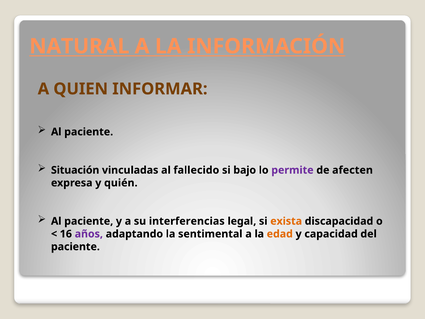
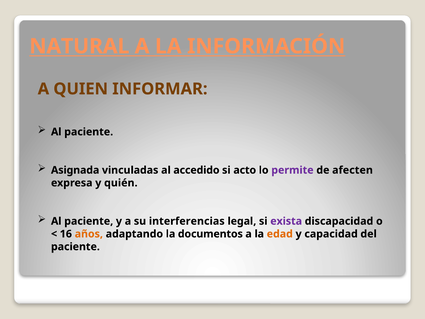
Situación: Situación -> Asignada (75, 170)
fallecido: fallecido -> accedido (196, 170)
bajo: bajo -> acto (245, 170)
exista colour: orange -> purple (286, 221)
años colour: purple -> orange (89, 234)
sentimental: sentimental -> documentos (210, 234)
